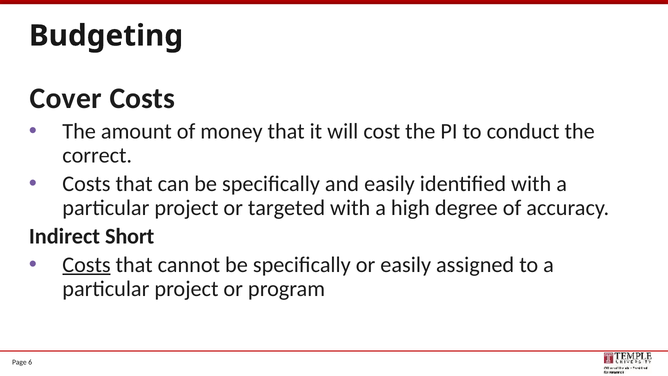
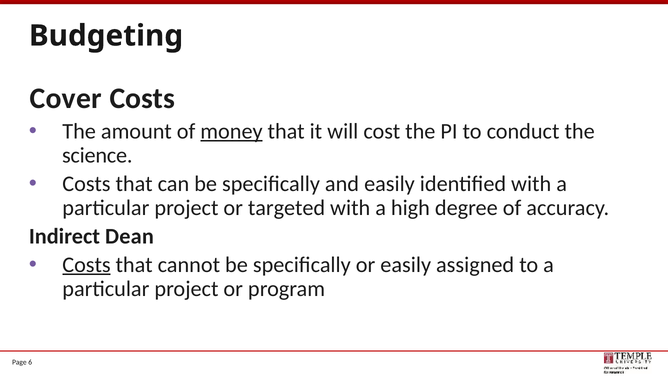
money underline: none -> present (231, 131)
correct: correct -> science (97, 155)
Short: Short -> Dean (129, 236)
